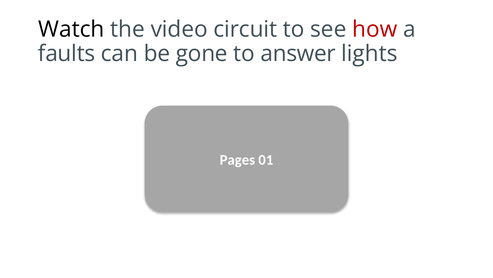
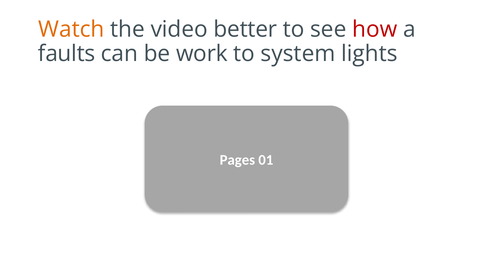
Watch colour: black -> orange (71, 29)
circuit: circuit -> better (245, 29)
gone: gone -> work (202, 54)
answer: answer -> system (298, 54)
